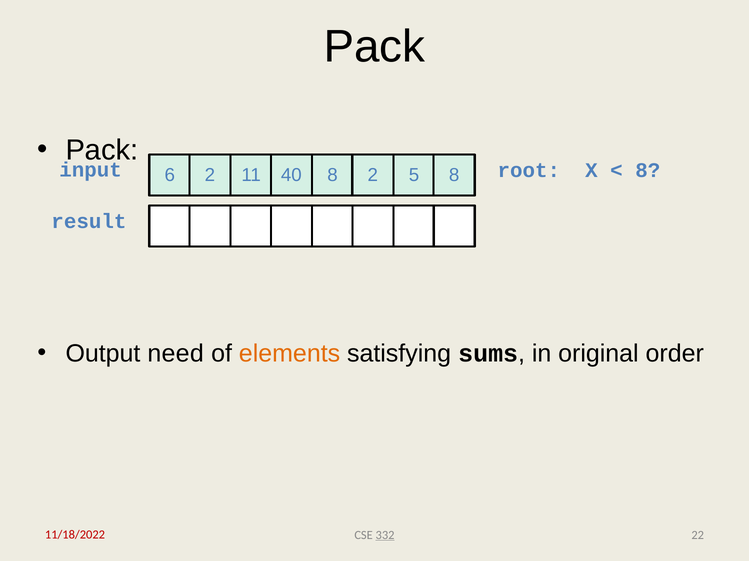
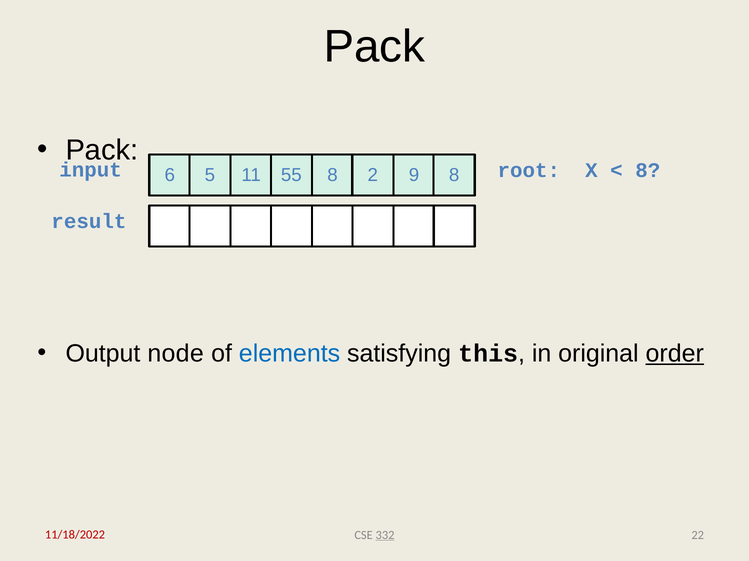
6 2: 2 -> 5 (210, 175)
40: 40 -> 55 (291, 175)
5: 5 -> 9 (414, 175)
need: need -> node (176, 354)
elements colour: orange -> blue (290, 354)
sums: sums -> this (488, 354)
order underline: none -> present (675, 354)
